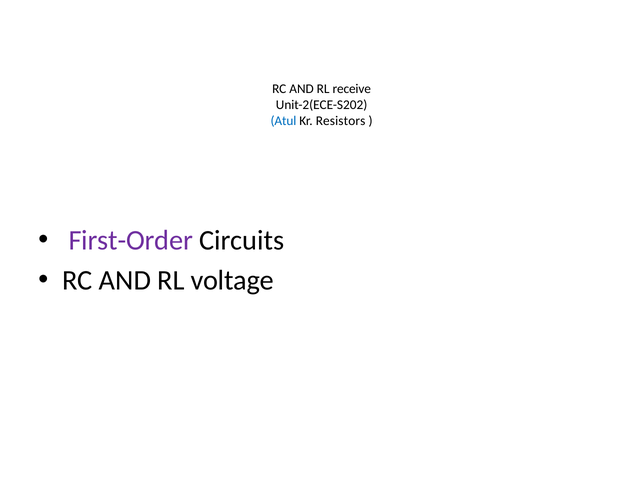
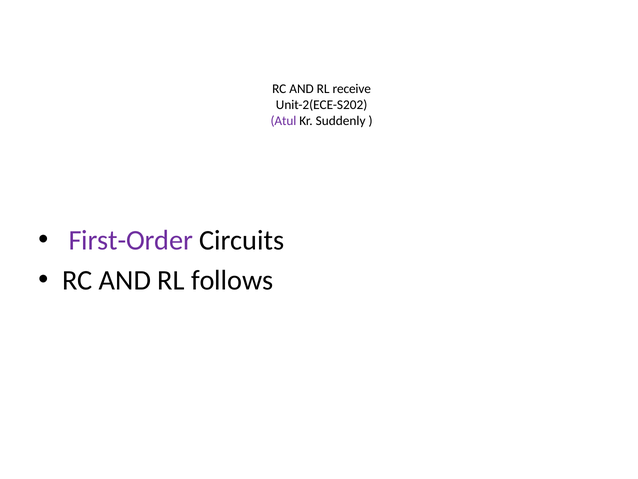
Atul colour: blue -> purple (283, 121)
Resistors: Resistors -> Suddenly (341, 121)
voltage: voltage -> follows (232, 280)
